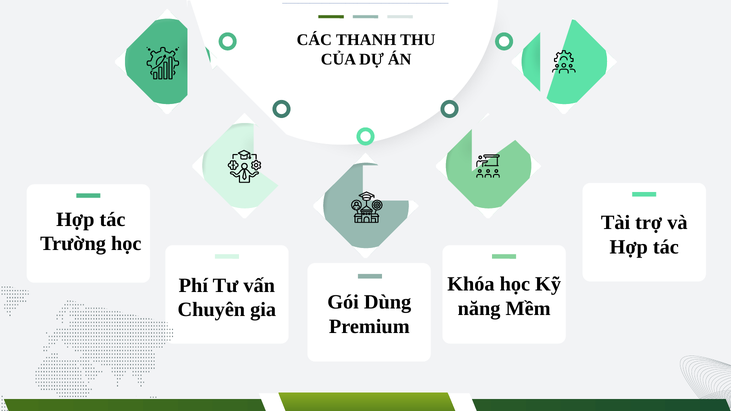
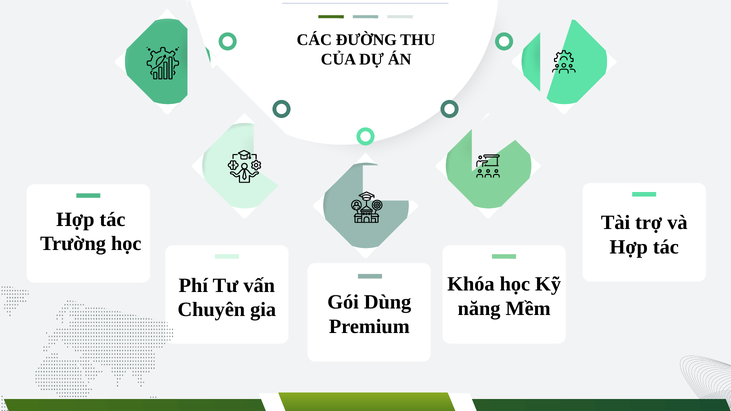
THANH: THANH -> ĐƯỜNG (366, 40)
